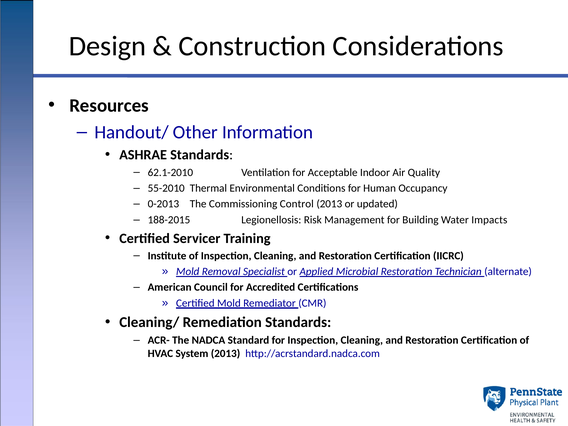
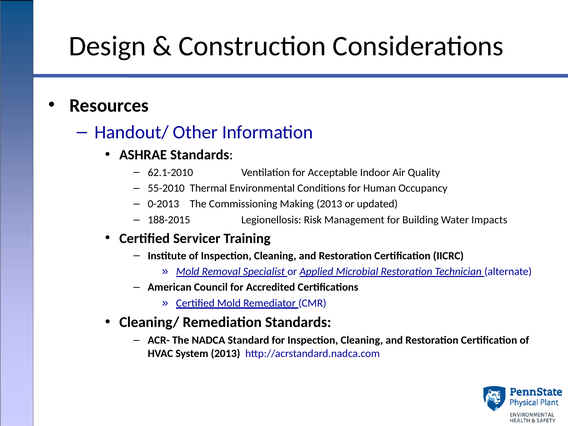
Control: Control -> Making (297, 204)
